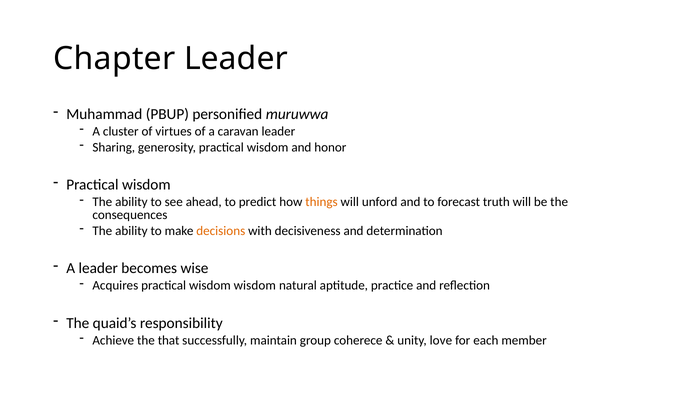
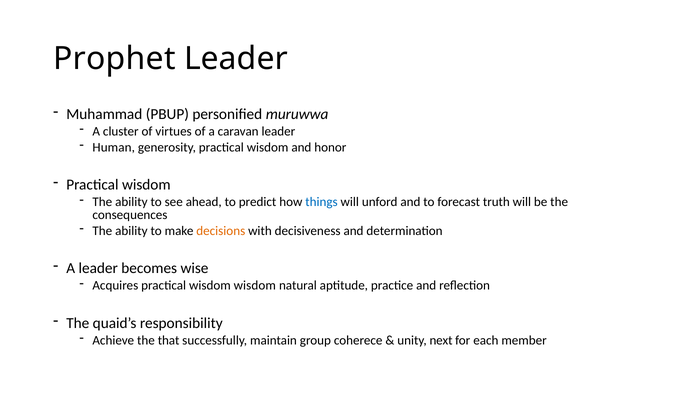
Chapter: Chapter -> Prophet (114, 59)
Sharing: Sharing -> Human (114, 147)
things colour: orange -> blue (322, 202)
love: love -> next (441, 340)
